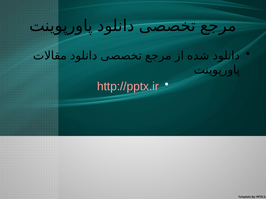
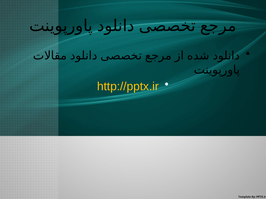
http://pptx.ir colour: pink -> yellow (128, 87)
